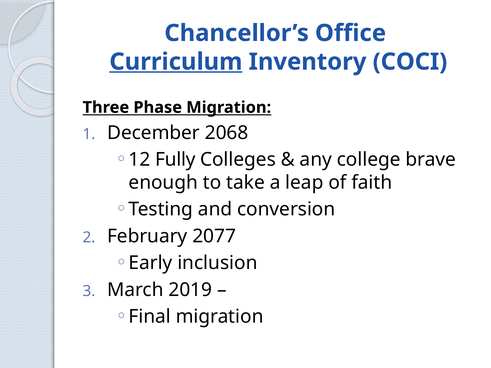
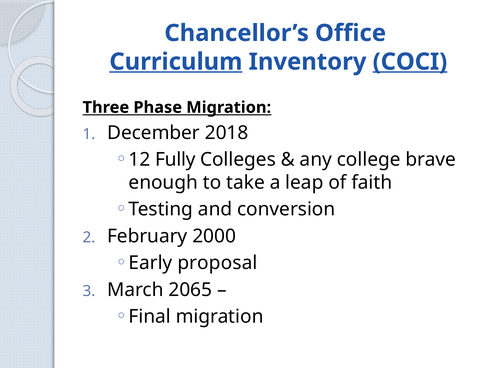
COCI underline: none -> present (410, 62)
2068: 2068 -> 2018 (227, 133)
2077: 2077 -> 2000 (214, 236)
inclusion: inclusion -> proposal (217, 263)
2019: 2019 -> 2065 (190, 290)
